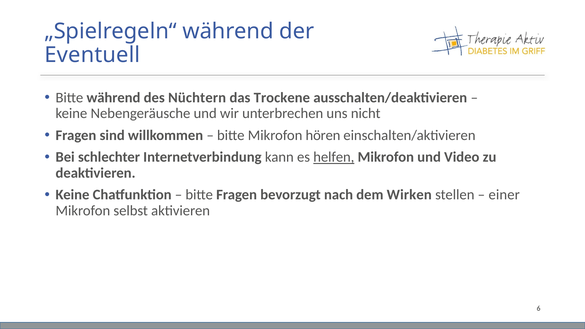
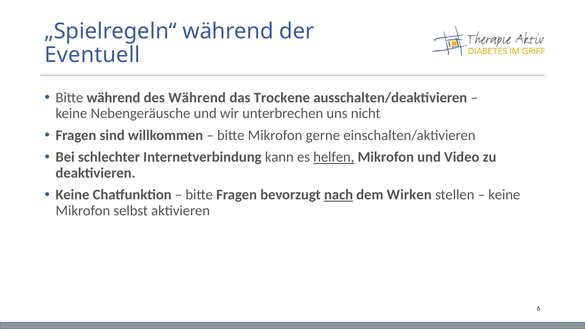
des Nüchtern: Nüchtern -> Während (197, 98)
hören: hören -> gerne (323, 135)
nach underline: none -> present (339, 195)
einer: einer -> keine (504, 195)
